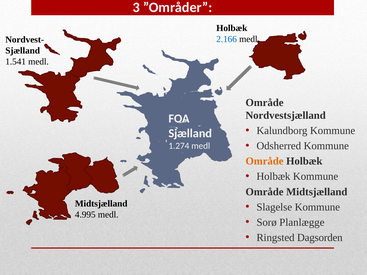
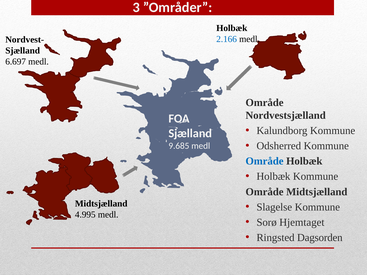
1.541: 1.541 -> 6.697 (16, 62)
1.274: 1.274 -> 9.685 (179, 146)
Område colour: orange -> blue (265, 161)
Planlægge: Planlægge -> Hjemtaget (302, 222)
